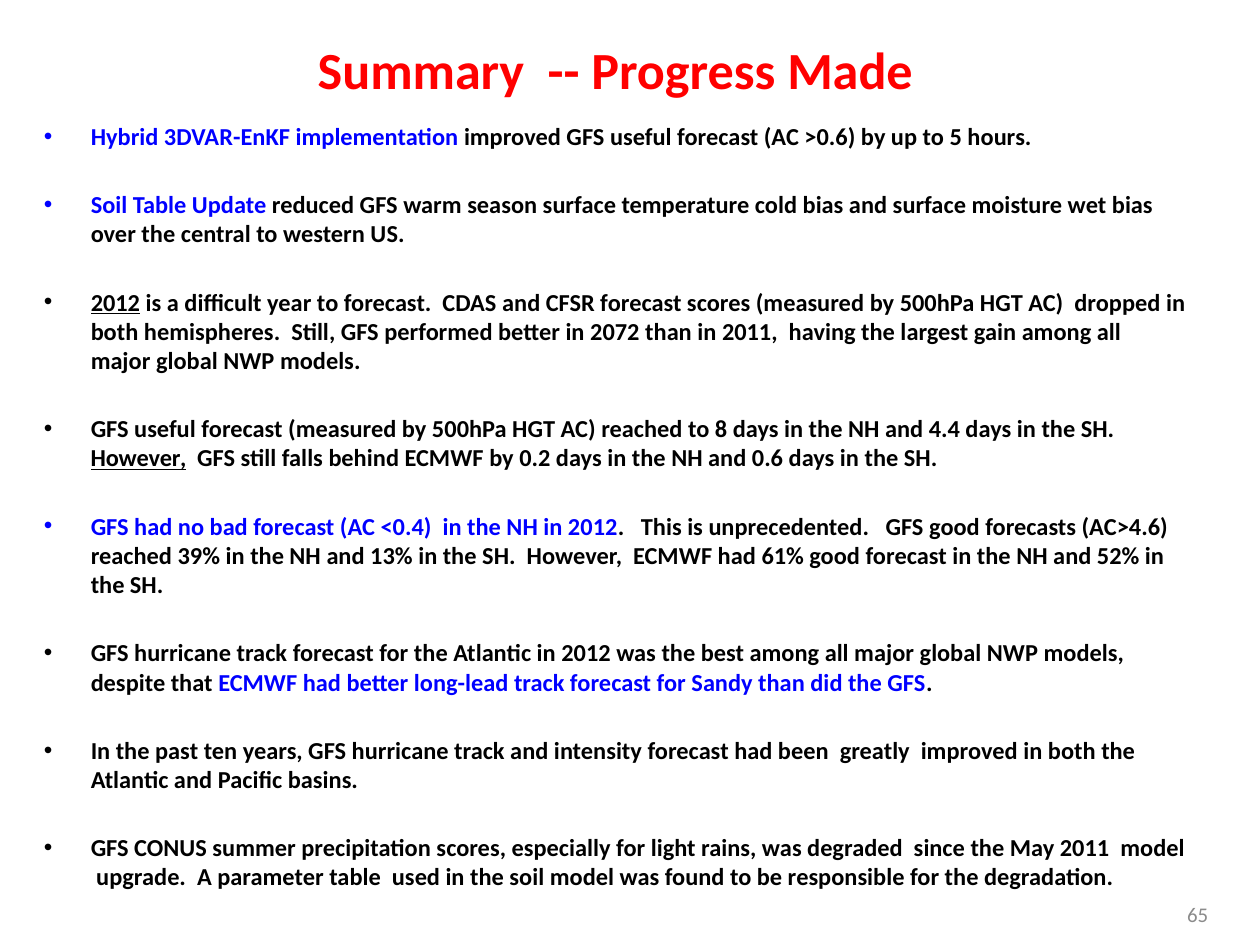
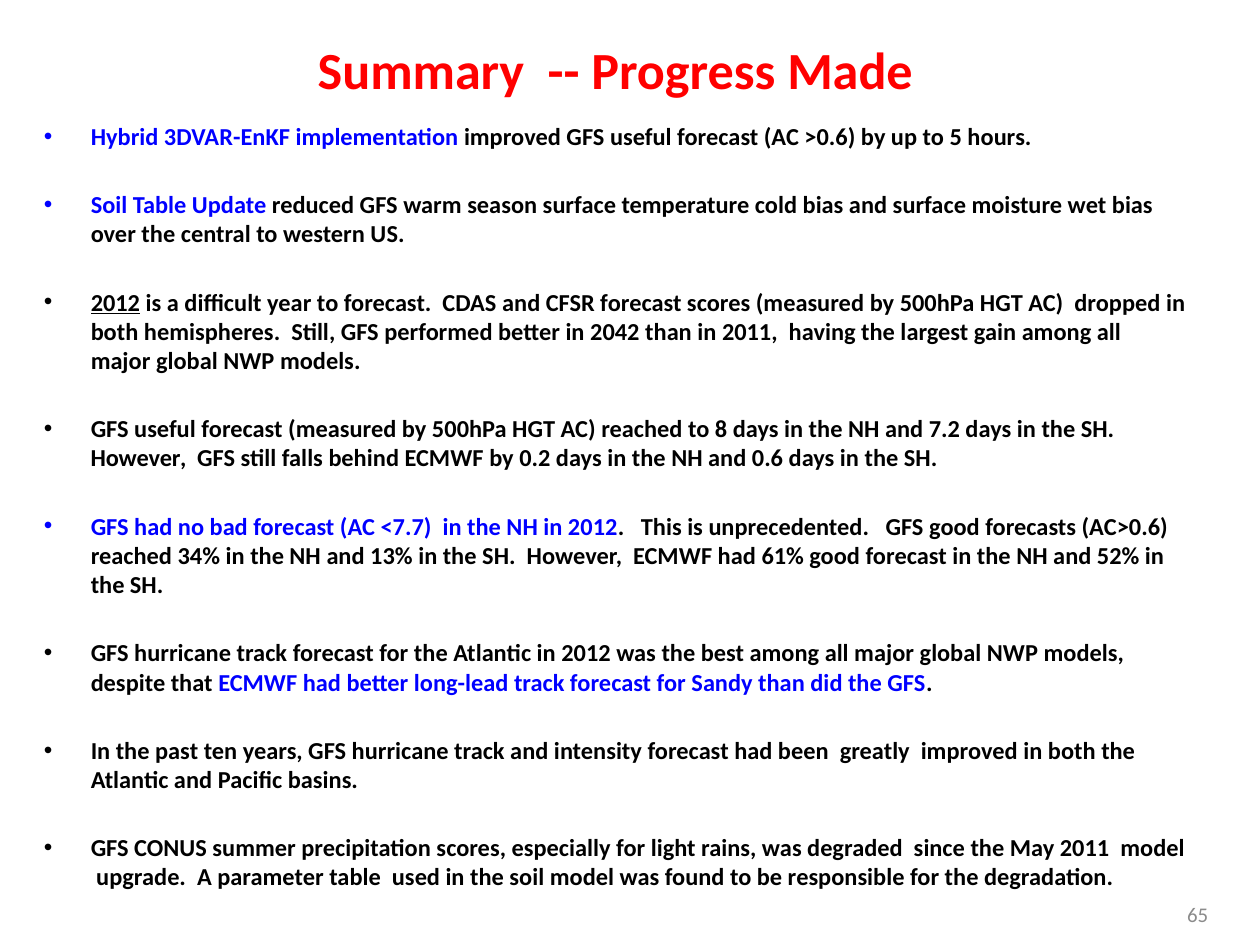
2072: 2072 -> 2042 (615, 332)
4.4: 4.4 -> 7.2 (944, 430)
However underline: present -> none (139, 459)
<0.4: <0.4 -> <7.7 (406, 527)
AC>4.6: AC>4.6 -> AC>0.6 (1125, 527)
39%: 39% -> 34% (199, 556)
